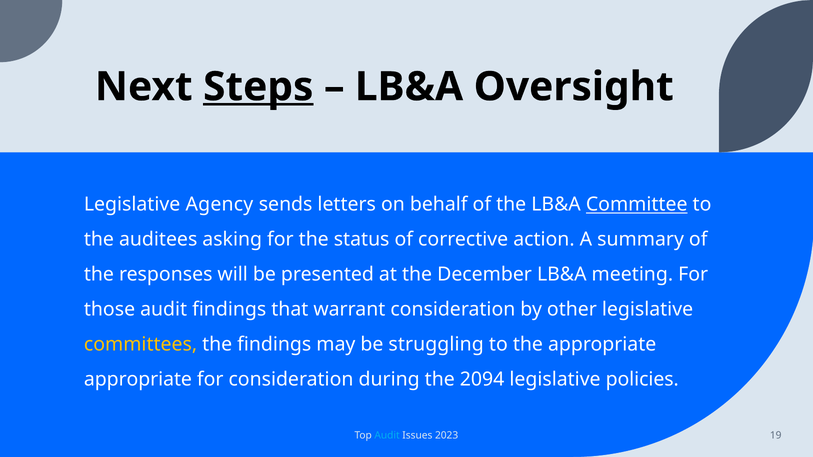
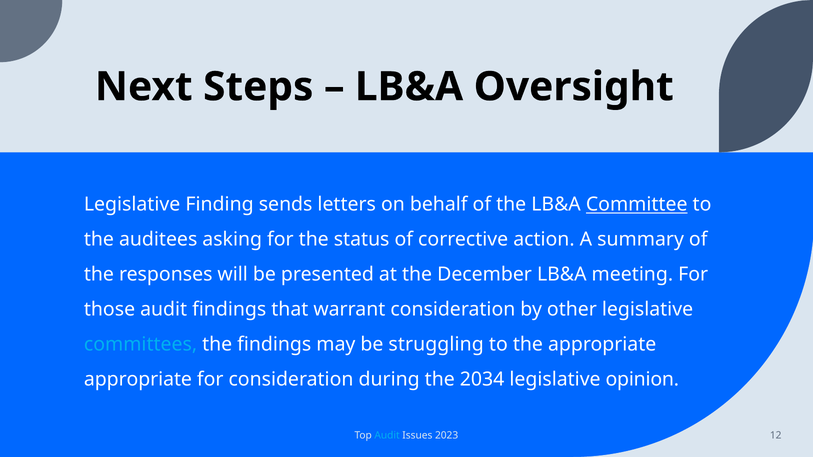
Steps underline: present -> none (258, 87)
Agency: Agency -> Finding (220, 205)
committees colour: yellow -> light blue (141, 345)
2094: 2094 -> 2034 (482, 380)
policies: policies -> opinion (642, 380)
19: 19 -> 12 (776, 436)
